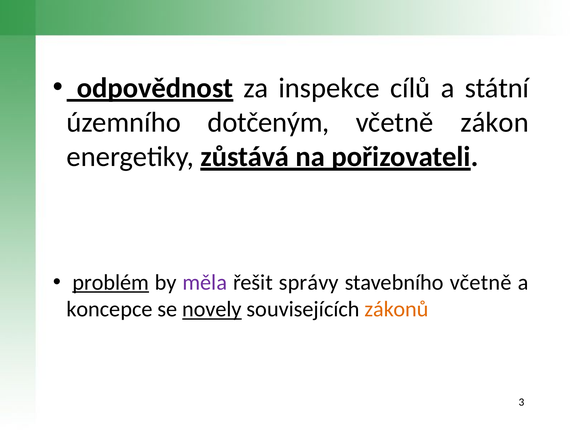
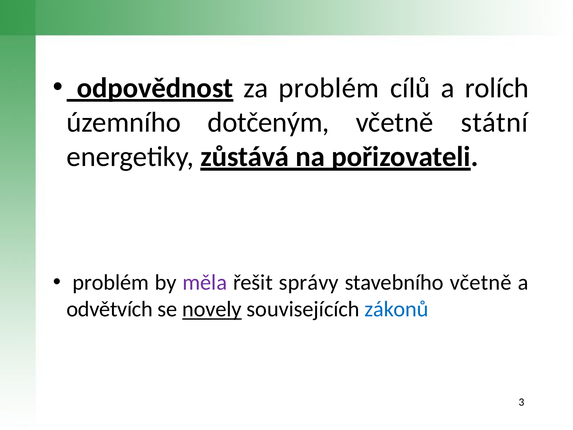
za inspekce: inspekce -> problém (329, 88)
státní: státní -> rolích (497, 88)
zákon: zákon -> státní (494, 122)
problém underline: present -> none (111, 282)
koncepce: koncepce -> odvětvích (110, 309)
zákonů colour: orange -> blue (397, 309)
